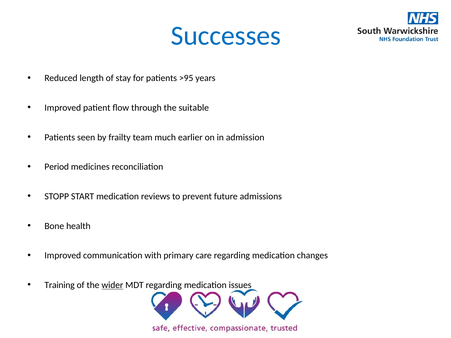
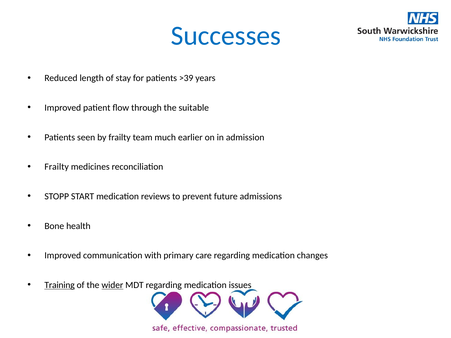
>95: >95 -> >39 (186, 78)
Period: Period -> Frailty (57, 167)
Training underline: none -> present (60, 285)
